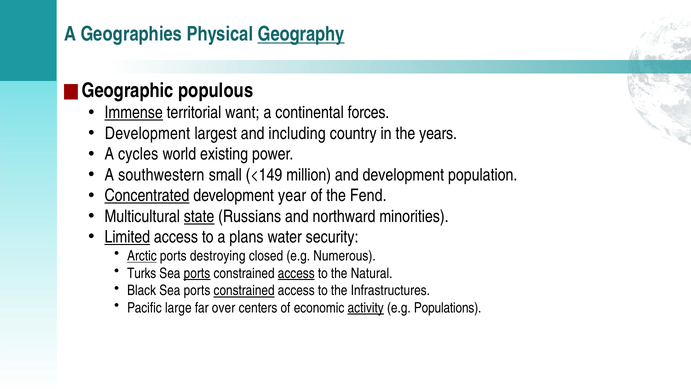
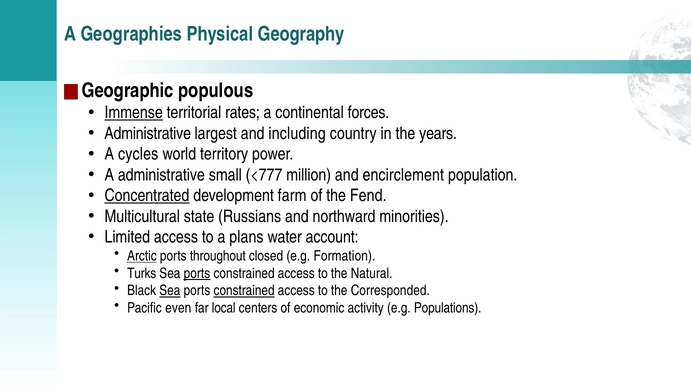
Geography underline: present -> none (301, 34)
want: want -> rates (243, 113)
Development: Development -> Administrative (148, 133)
existing: existing -> territory (224, 154)
A southwestern: southwestern -> administrative (161, 175)
<149: <149 -> <777 (264, 175)
and development: development -> encirclement (403, 175)
year: year -> farm (292, 196)
state underline: present -> none (199, 216)
Limited underline: present -> none (127, 237)
security: security -> account (332, 237)
destroying: destroying -> throughout (218, 256)
Numerous: Numerous -> Formation (345, 256)
access underline: present -> none (296, 273)
Sea underline: none -> present (170, 290)
Infrastructures: Infrastructures -> Corresponded (390, 290)
large: large -> even (178, 308)
over: over -> local (224, 308)
activity underline: present -> none (366, 308)
